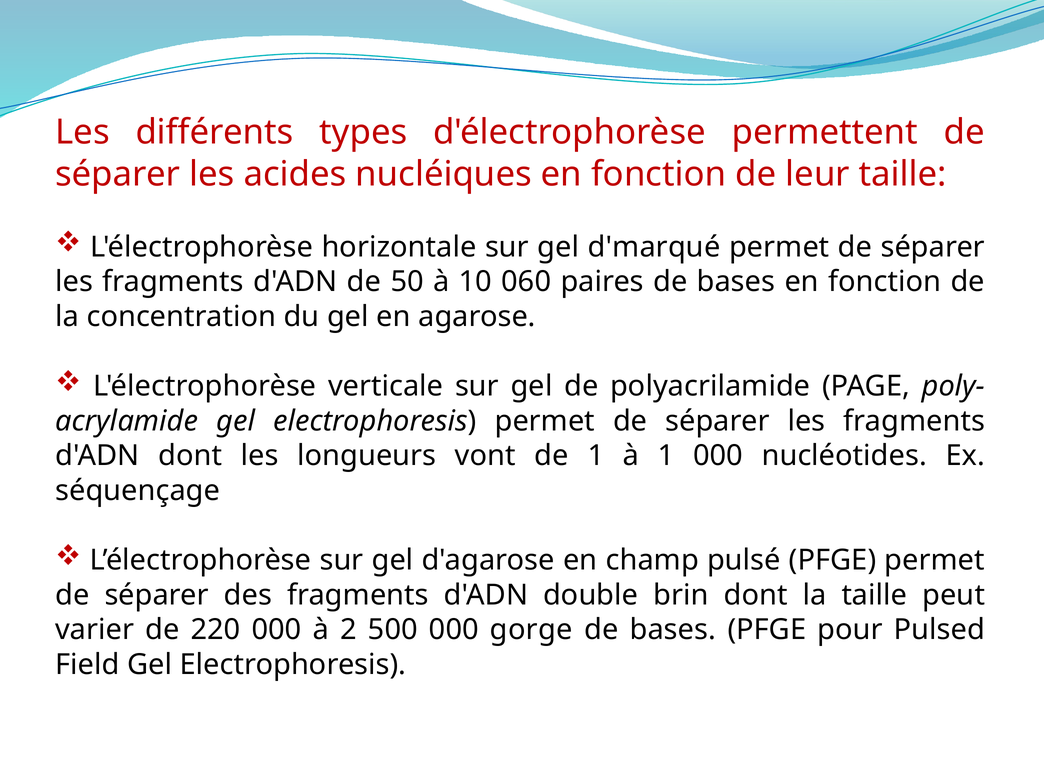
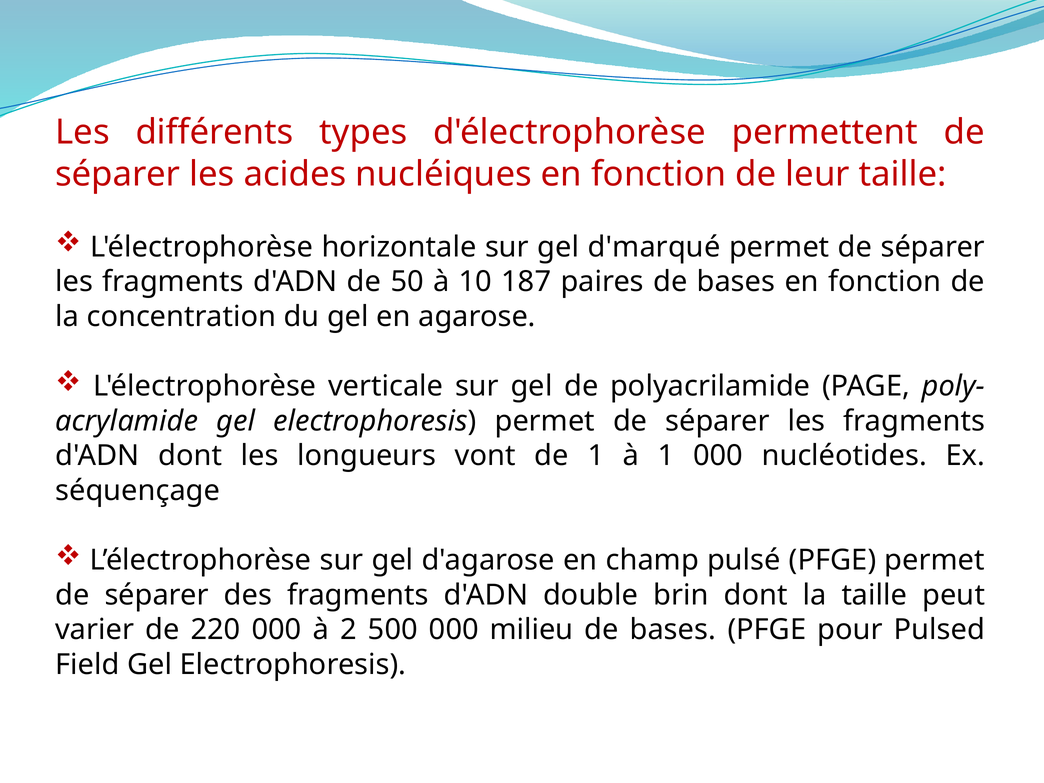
060: 060 -> 187 (526, 282)
gorge: gorge -> milieu (532, 630)
